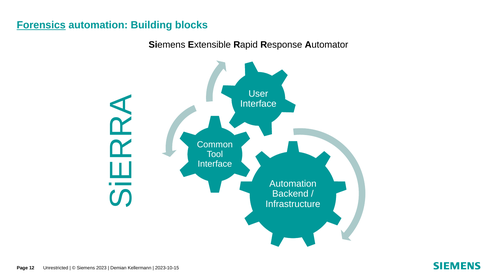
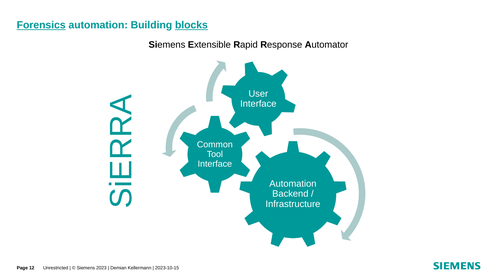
blocks underline: none -> present (191, 25)
